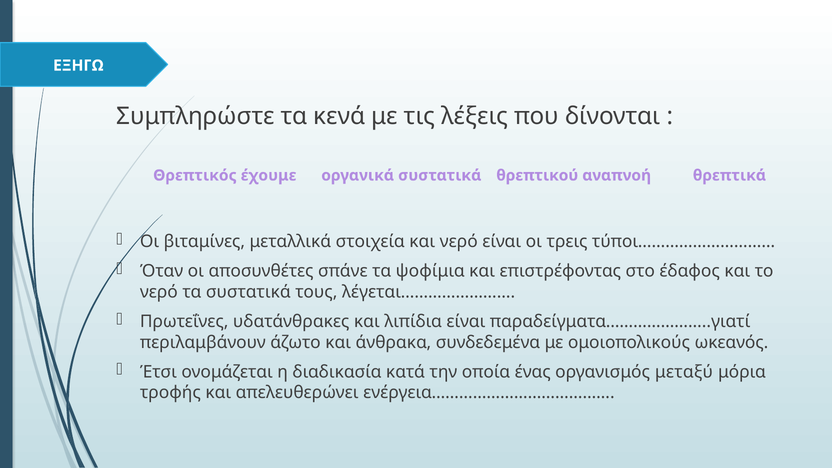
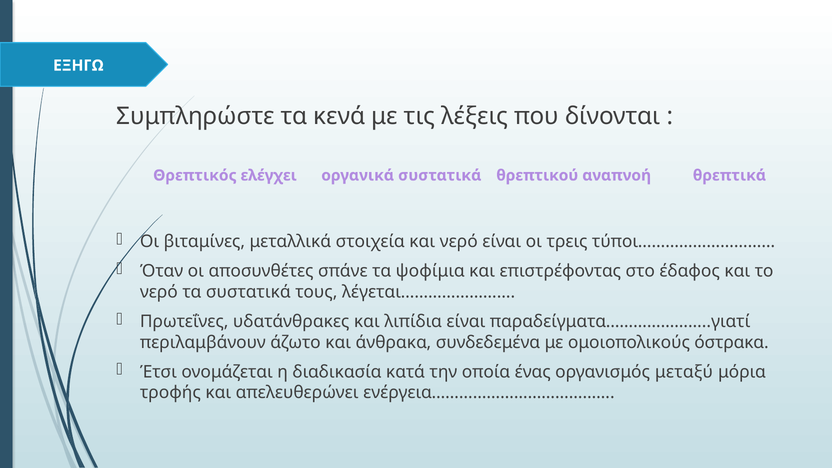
έχουμε: έχουμε -> ελέγχει (269, 175)
ωκεανός: ωκεανός -> όστρακα (731, 342)
